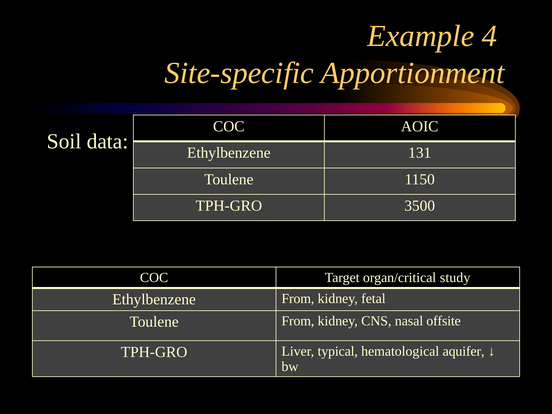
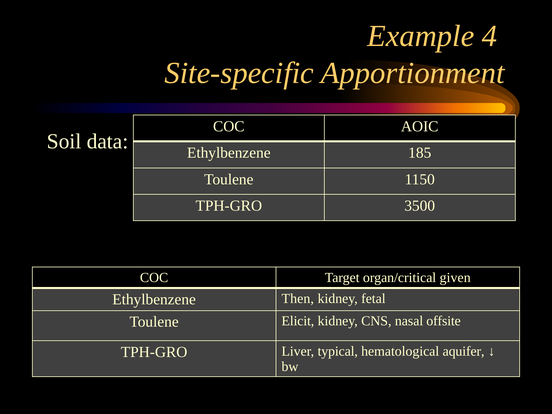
131: 131 -> 185 (420, 153)
study: study -> given (455, 278)
Ethylbenzene From: From -> Then (298, 298)
Toulene From: From -> Elicit (298, 321)
